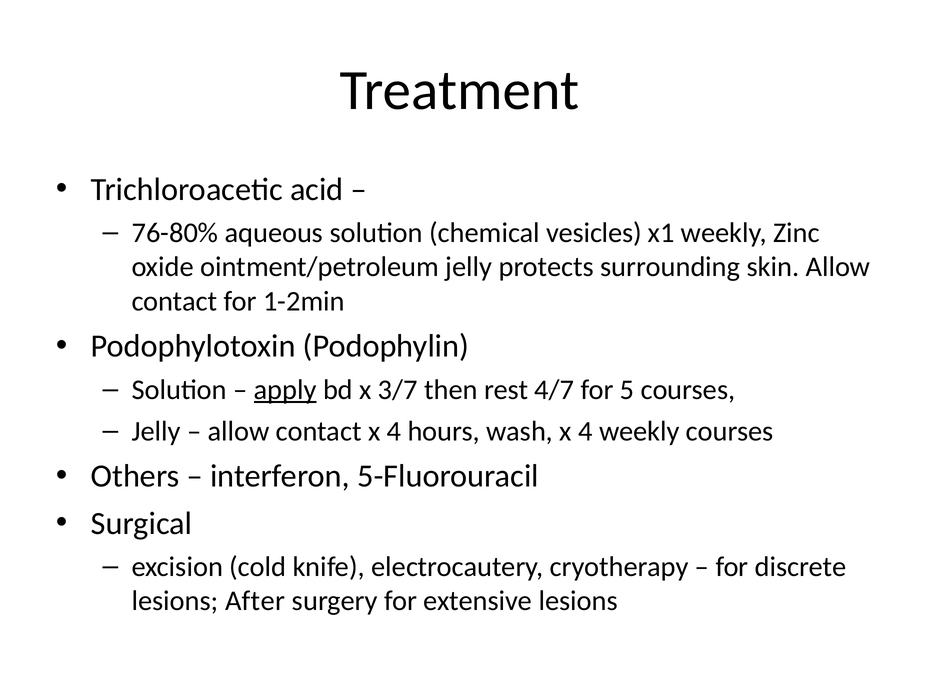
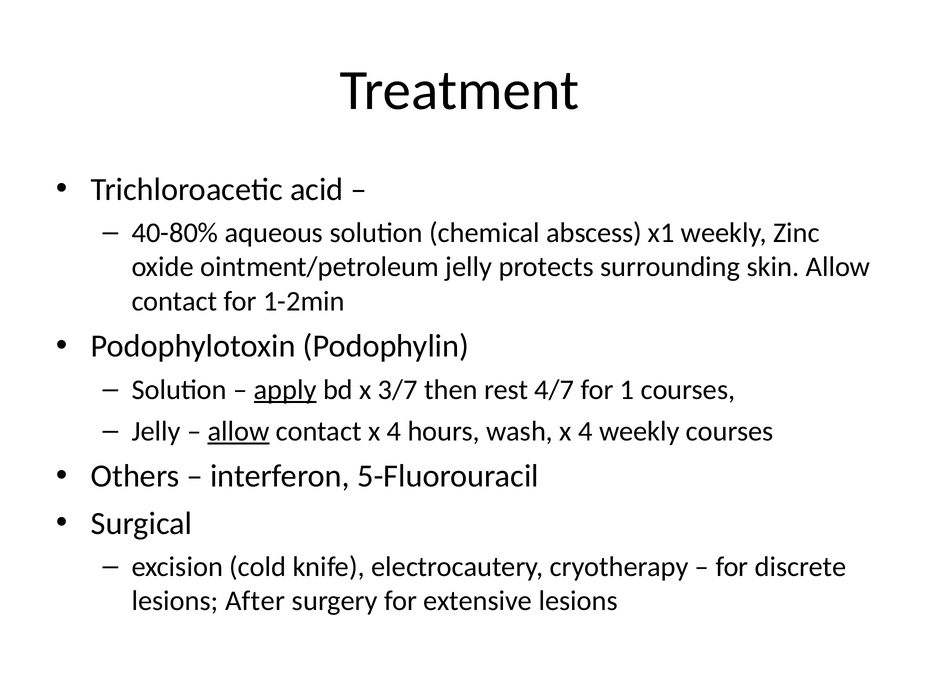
76-80%: 76-80% -> 40-80% (175, 233)
vesicles: vesicles -> abscess (594, 233)
5: 5 -> 1 (627, 390)
allow underline: none -> present (239, 431)
